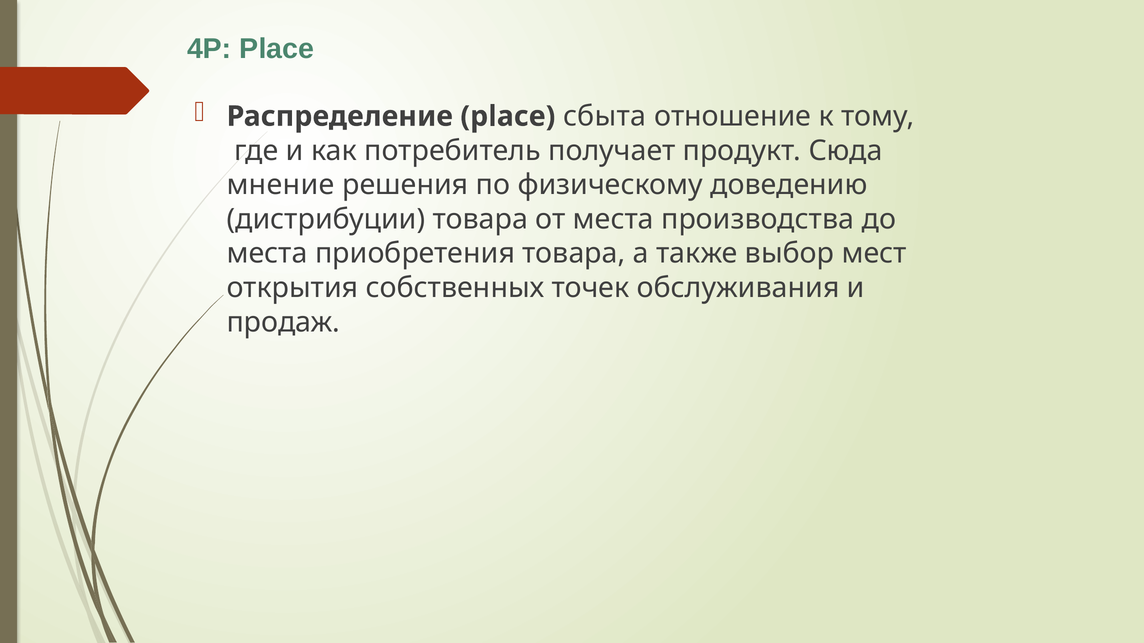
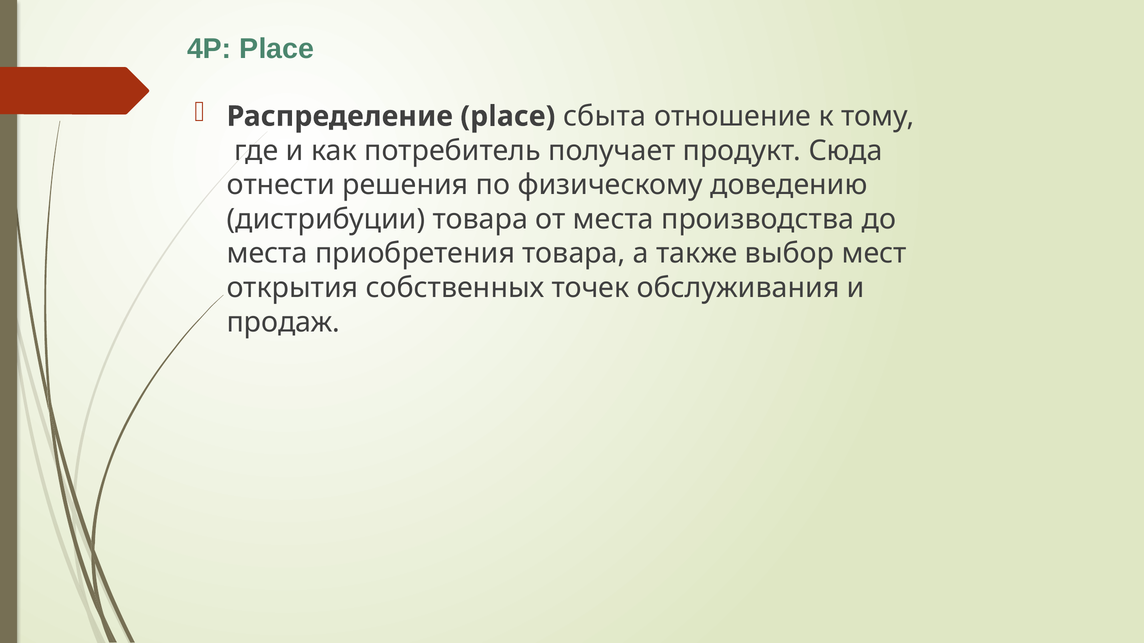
мнение: мнение -> отнести (281, 185)
